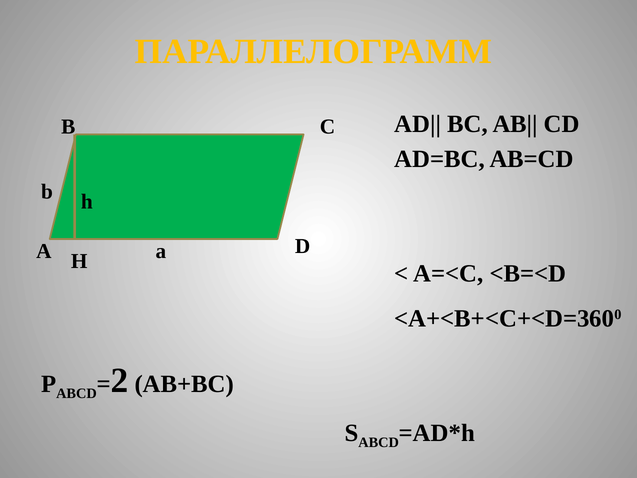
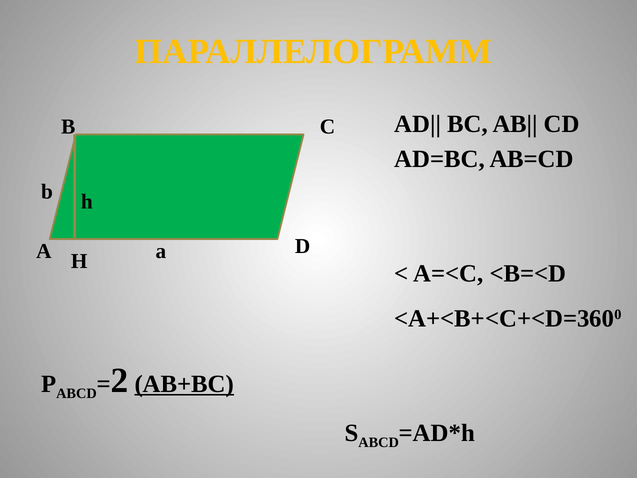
AB+BC underline: none -> present (184, 384)
